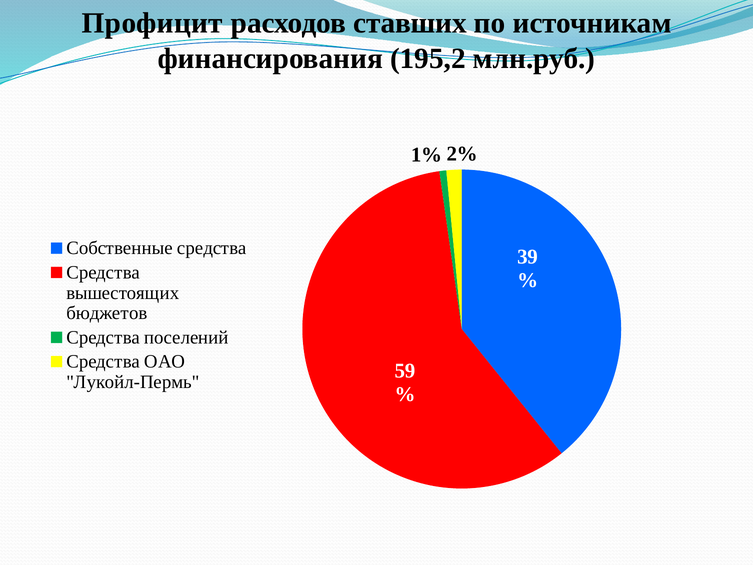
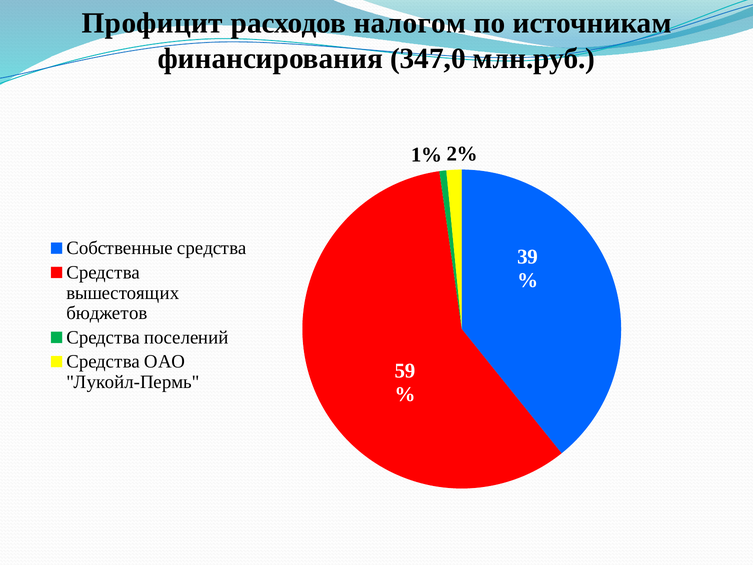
ставших: ставших -> налогом (410, 23)
195,2: 195,2 -> 347,0 (428, 58)
